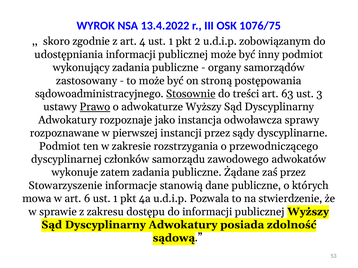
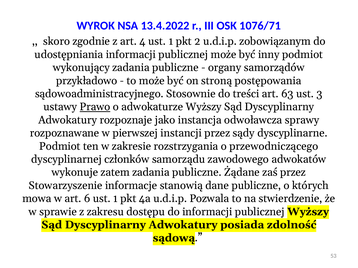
1076/75: 1076/75 -> 1076/71 (260, 26)
zastosowany: zastosowany -> przykładowo (87, 81)
Stosownie underline: present -> none (191, 94)
